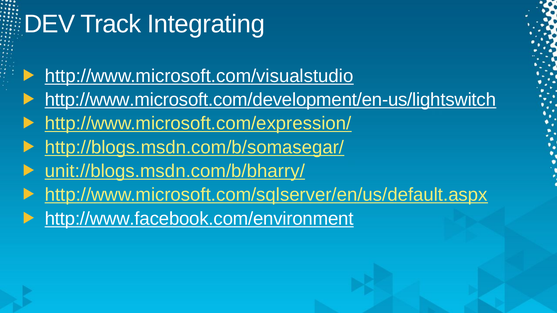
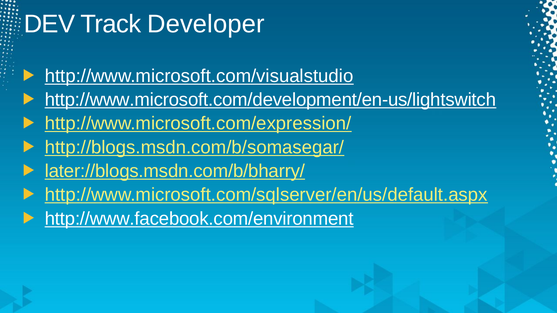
Integrating: Integrating -> Developer (206, 24)
unit://blogs.msdn.com/b/bharry/: unit://blogs.msdn.com/b/bharry/ -> later://blogs.msdn.com/b/bharry/ (175, 171)
